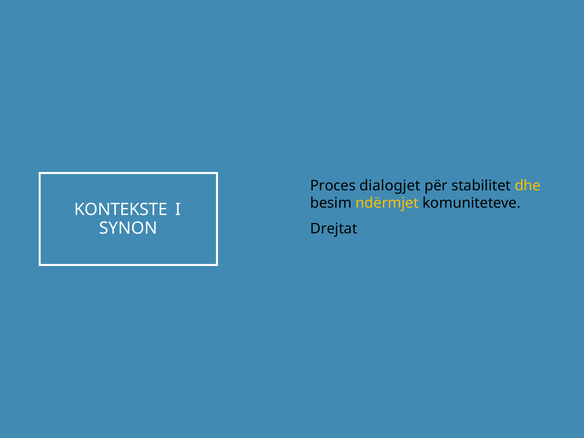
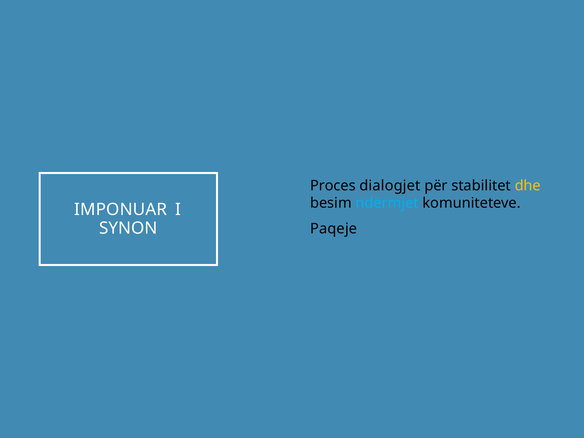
ndërmjet colour: yellow -> light blue (387, 203)
KONTEKSTE: KONTEKSTE -> IMPONUAR (121, 210)
Drejtat: Drejtat -> Paqeje (334, 229)
